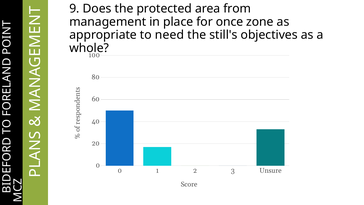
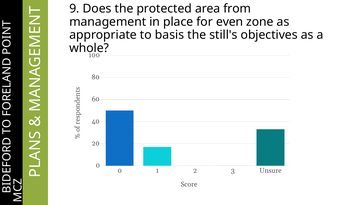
once: once -> even (230, 22)
need: need -> basis (169, 35)
